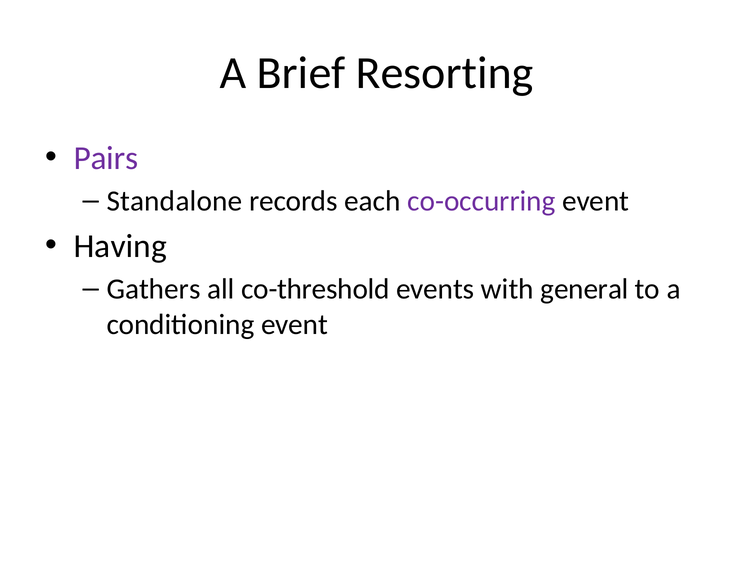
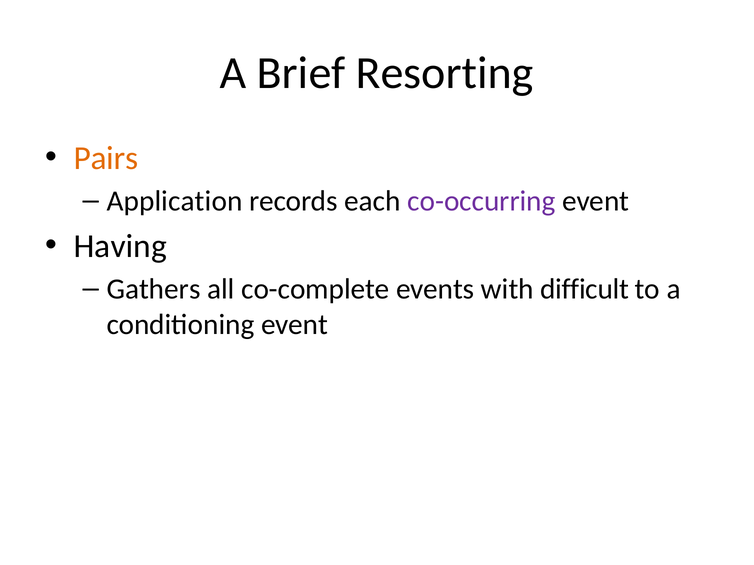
Pairs colour: purple -> orange (106, 158)
Standalone: Standalone -> Application (175, 201)
co-threshold: co-threshold -> co-complete (315, 289)
general: general -> difficult (585, 289)
